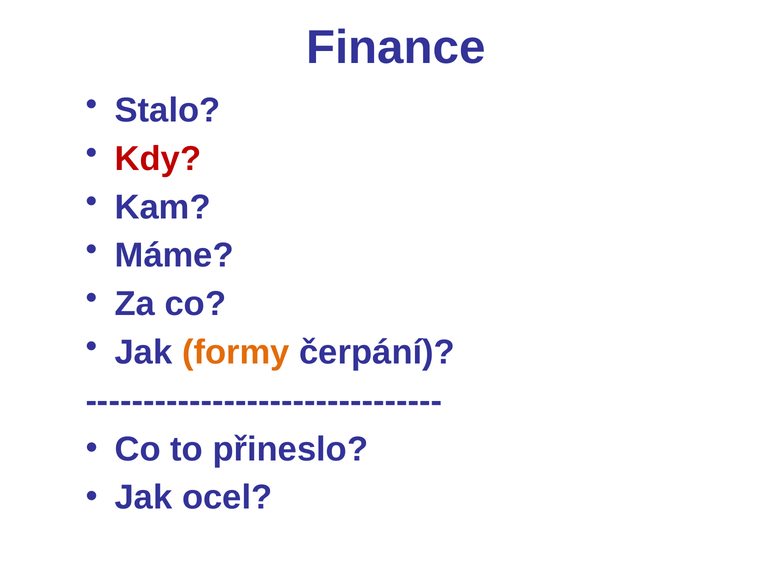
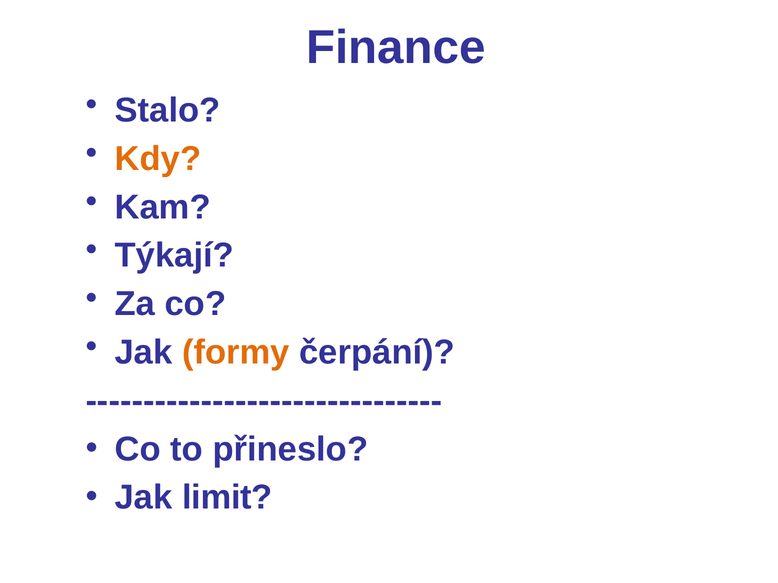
Kdy colour: red -> orange (158, 159)
Máme: Máme -> Týkají (174, 256)
ocel: ocel -> limit (227, 498)
